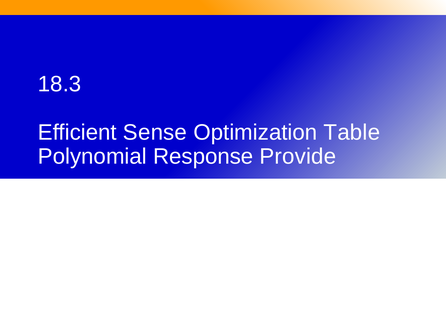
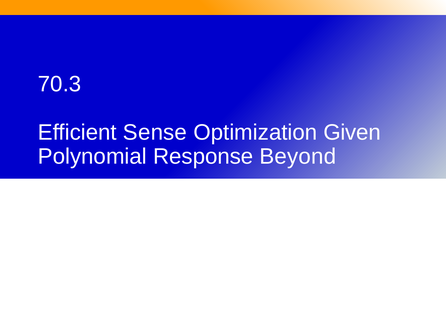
18.3: 18.3 -> 70.3 (60, 84)
Table: Table -> Given (352, 132)
Provide: Provide -> Beyond (298, 156)
